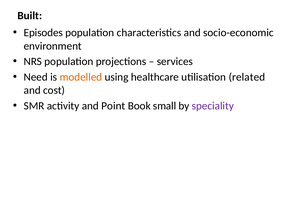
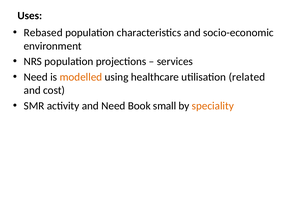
Built: Built -> Uses (30, 16)
Episodes: Episodes -> Rebased (43, 33)
and Point: Point -> Need (113, 106)
speciality colour: purple -> orange (213, 106)
